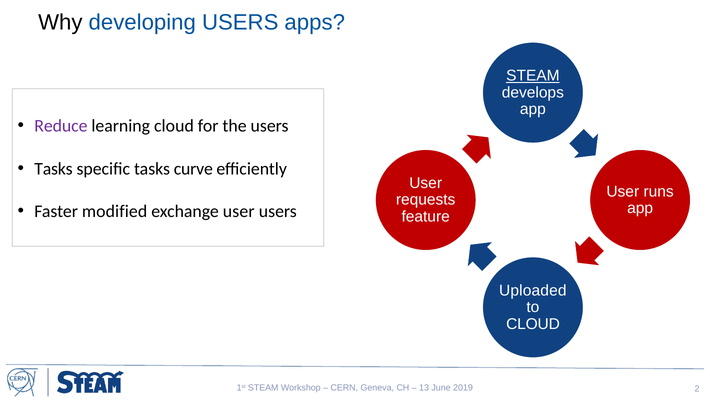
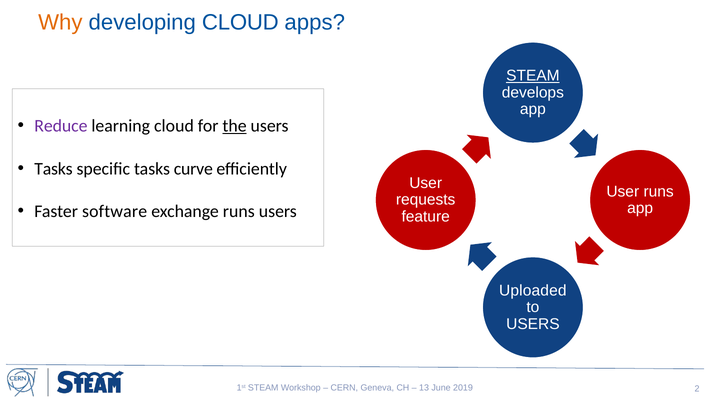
Why colour: black -> orange (60, 22)
developing USERS: USERS -> CLOUD (240, 22)
the underline: none -> present (235, 126)
modified: modified -> software (115, 211)
exchange user: user -> runs (239, 211)
CLOUD: CLOUD -> USERS (533, 324)
